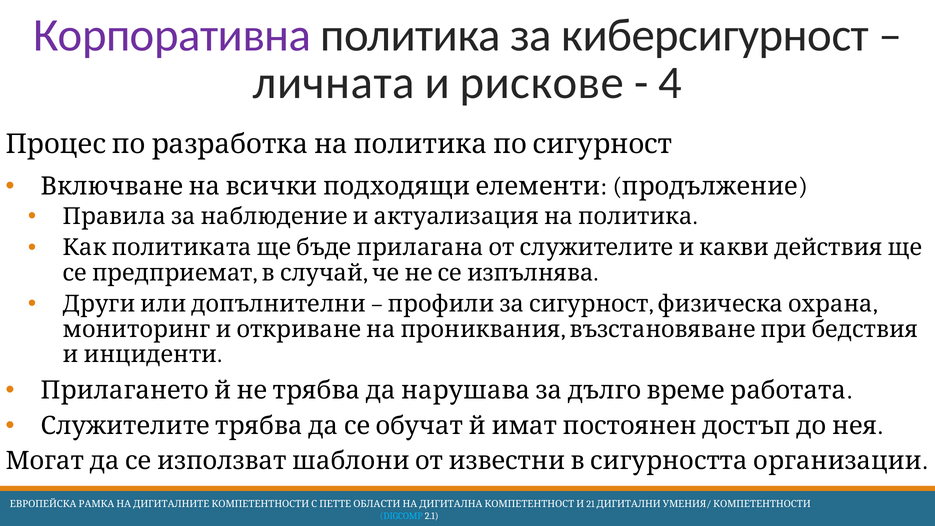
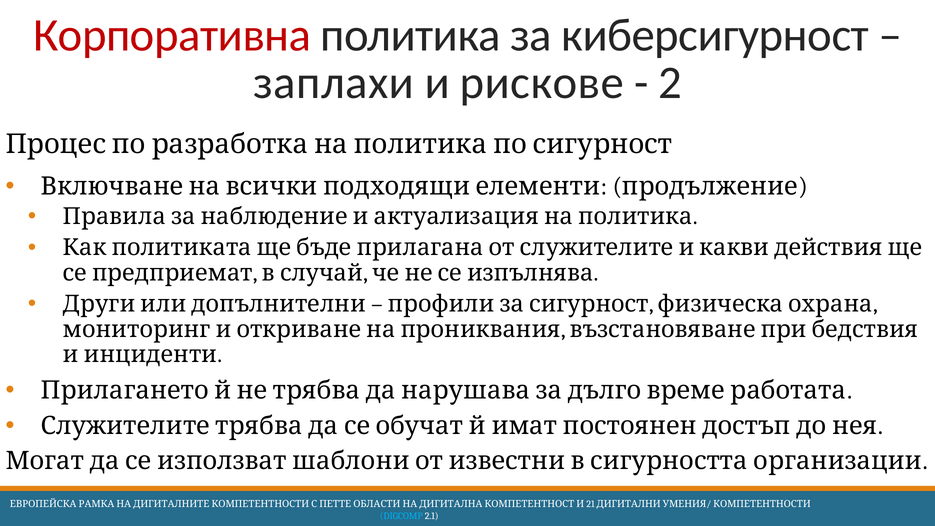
Корпоративна colour: purple -> red (172, 35)
личната: личната -> заплахи (334, 83)
4: 4 -> 2 (670, 83)
